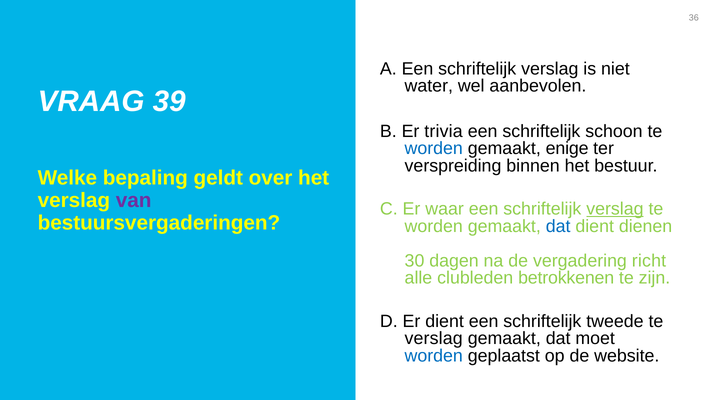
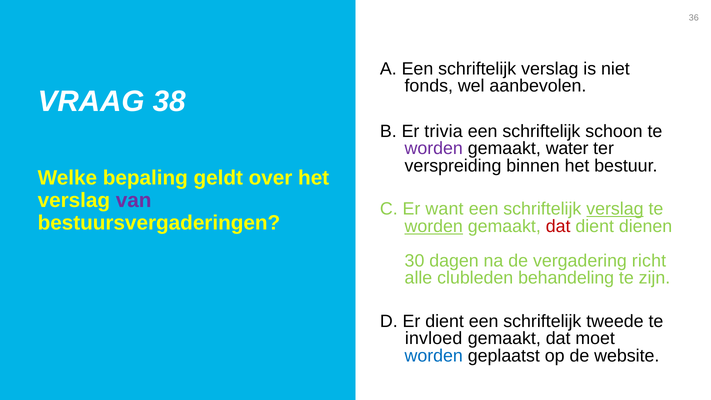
water: water -> fonds (429, 86)
39: 39 -> 38 (169, 102)
worden colour: blue -> purple (434, 148)
enige: enige -> water (567, 148)
waar: waar -> want (444, 209)
worden underline: none -> present (434, 226)
dat colour: blue -> red (558, 226)
betrokkenen: betrokkenen -> behandeling (566, 278)
verslag: verslag -> invloed (434, 338)
